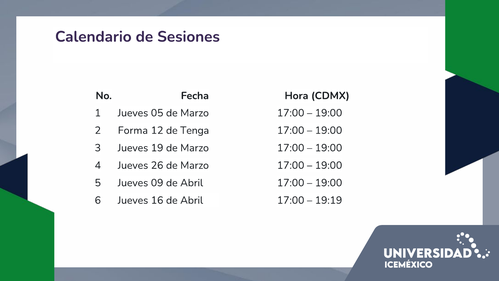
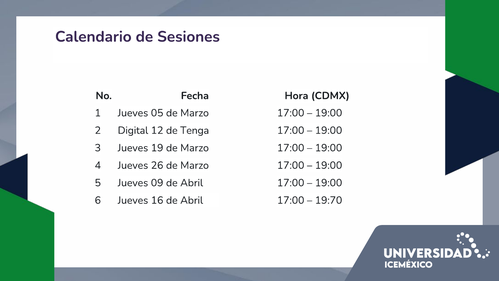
Forma: Forma -> Digital (133, 130)
19:19: 19:19 -> 19:70 (329, 200)
